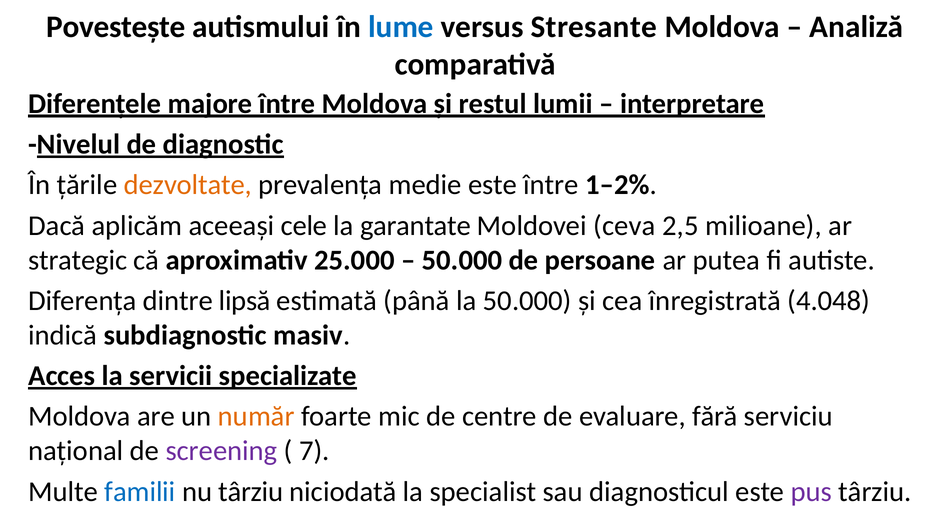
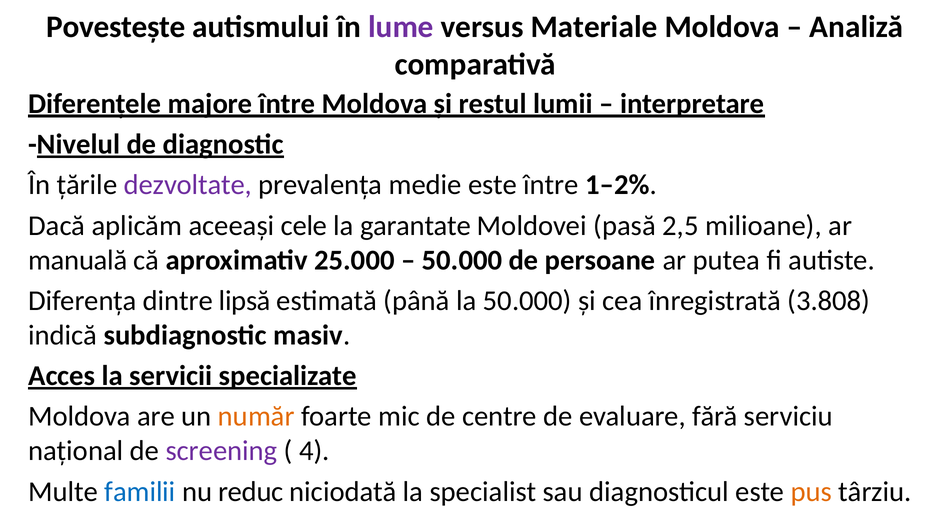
lume colour: blue -> purple (401, 27)
Stresante: Stresante -> Materiale (594, 27)
dezvoltate colour: orange -> purple (188, 185)
ceva: ceva -> pasă (625, 226)
strategic: strategic -> manuală (78, 260)
4.048: 4.048 -> 3.808 (829, 301)
7: 7 -> 4 (314, 451)
nu târziu: târziu -> reduc (251, 492)
pus colour: purple -> orange (811, 492)
